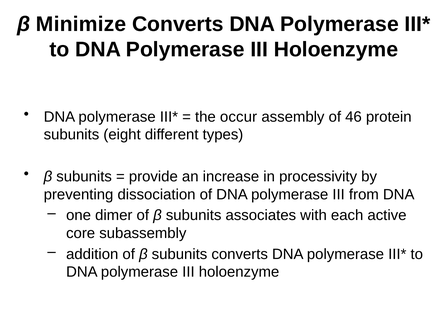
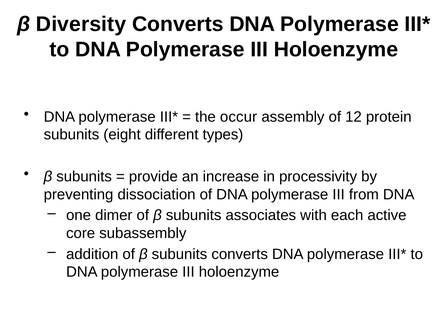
Minimize: Minimize -> Diversity (81, 24)
46: 46 -> 12 (354, 117)
